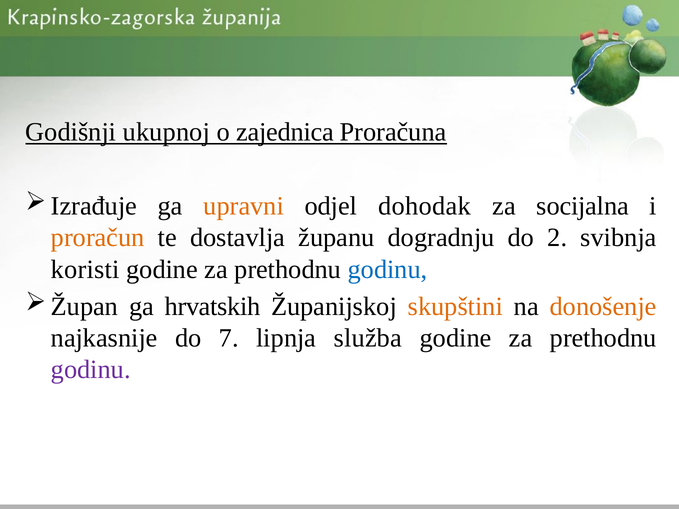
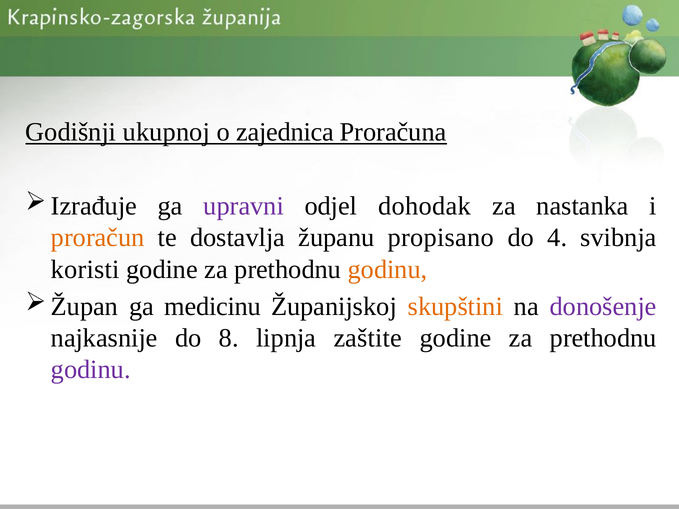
upravni colour: orange -> purple (244, 206)
socijalna: socijalna -> nastanka (583, 206)
dogradnju: dogradnju -> propisano (441, 238)
2: 2 -> 4 (557, 238)
godinu colour: blue -> orange (388, 269)
hrvatskih: hrvatskih -> medicinu (213, 306)
donošenje colour: orange -> purple (603, 306)
7: 7 -> 8 (229, 338)
služba: služba -> zaštite (368, 338)
